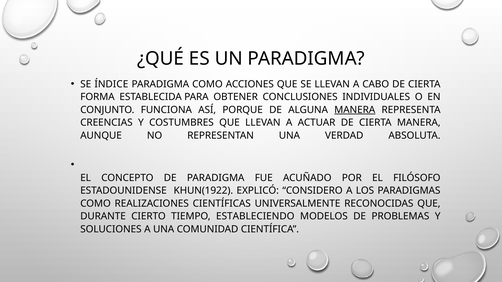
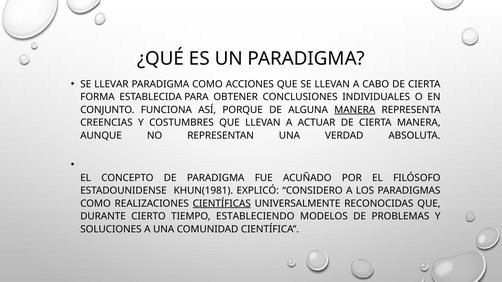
ÍNDICE: ÍNDICE -> LLEVAR (111, 84)
KHUN(1922: KHUN(1922 -> KHUN(1981 (203, 191)
CIENTÍFICAS underline: none -> present (222, 204)
